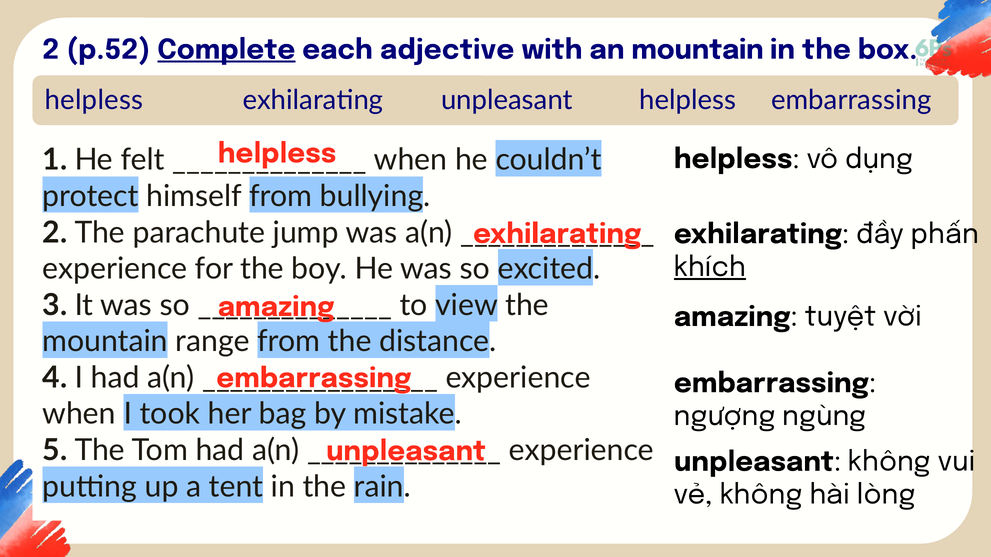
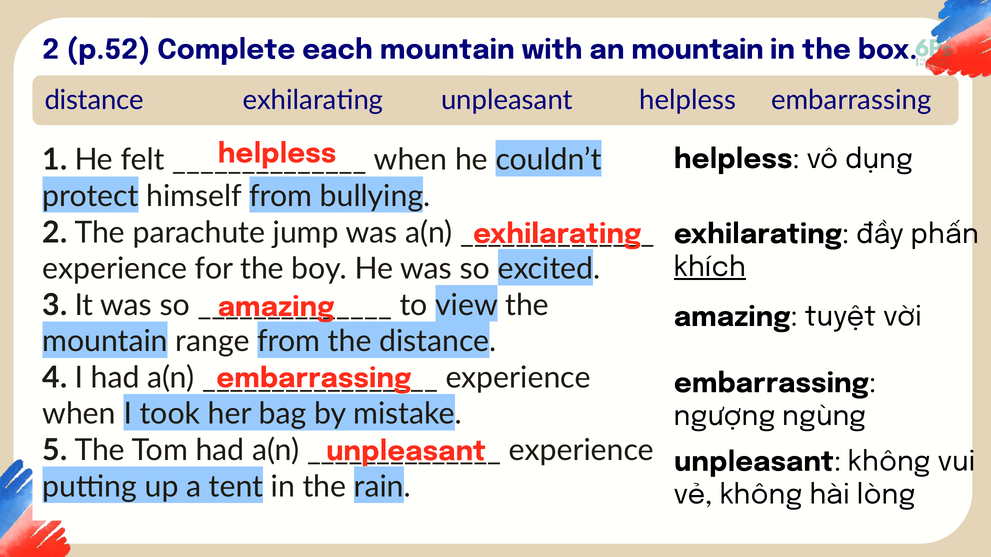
Complete underline: present -> none (226, 50)
each adjective: adjective -> mountain (447, 50)
helpless: helpless -> distance (94, 100)
